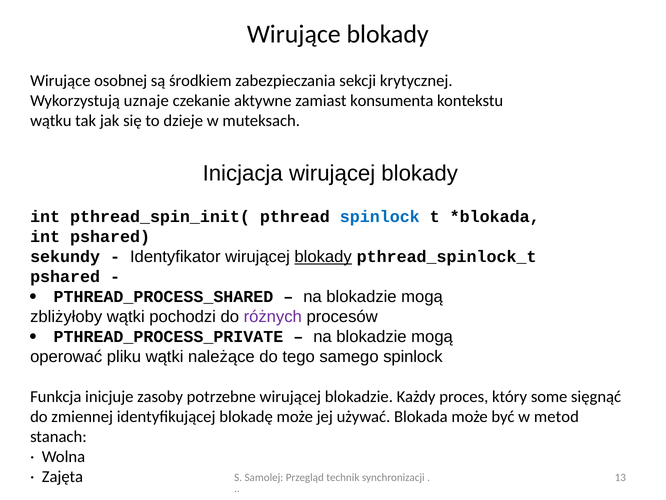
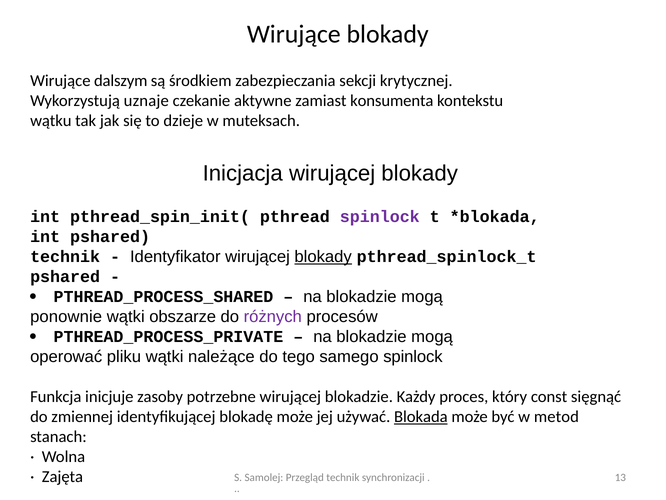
osobnej: osobnej -> dalszym (121, 81)
spinlock colour: blue -> purple (380, 216)
sekundy: sekundy -> technik (65, 256)
zbliżyłoby: zbliżyłoby -> ponownie (66, 316)
pochodzi: pochodzi -> obszarze (183, 316)
some: some -> const (549, 396)
Blokada underline: none -> present (421, 416)
